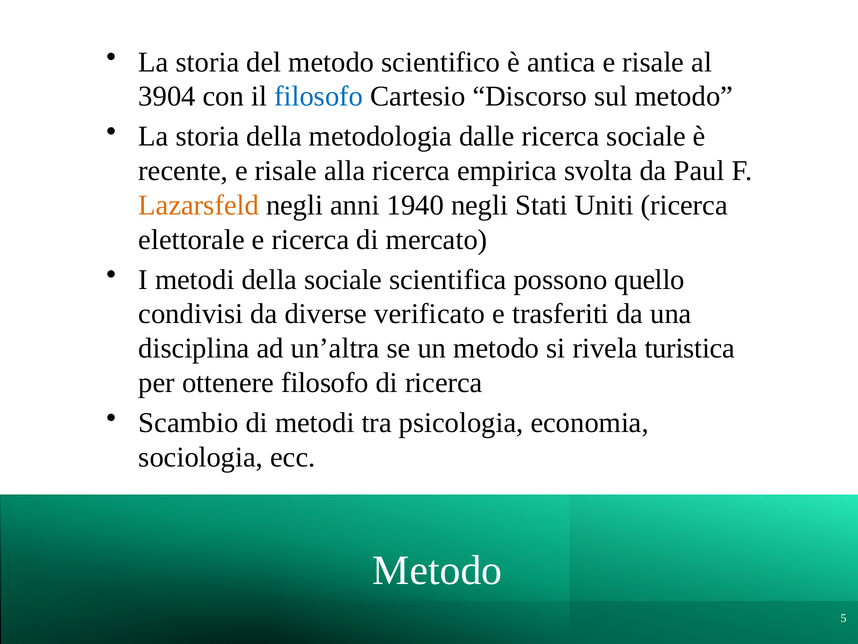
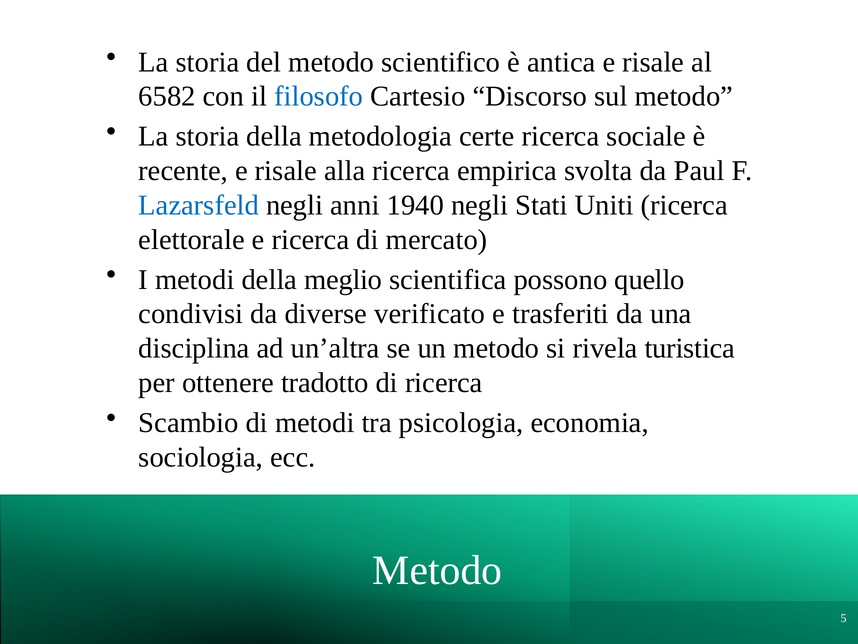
3904: 3904 -> 6582 (167, 96)
dalle: dalle -> certe (487, 136)
Lazarsfeld colour: orange -> blue (199, 205)
della sociale: sociale -> meglio (343, 279)
ottenere filosofo: filosofo -> tradotto (325, 382)
